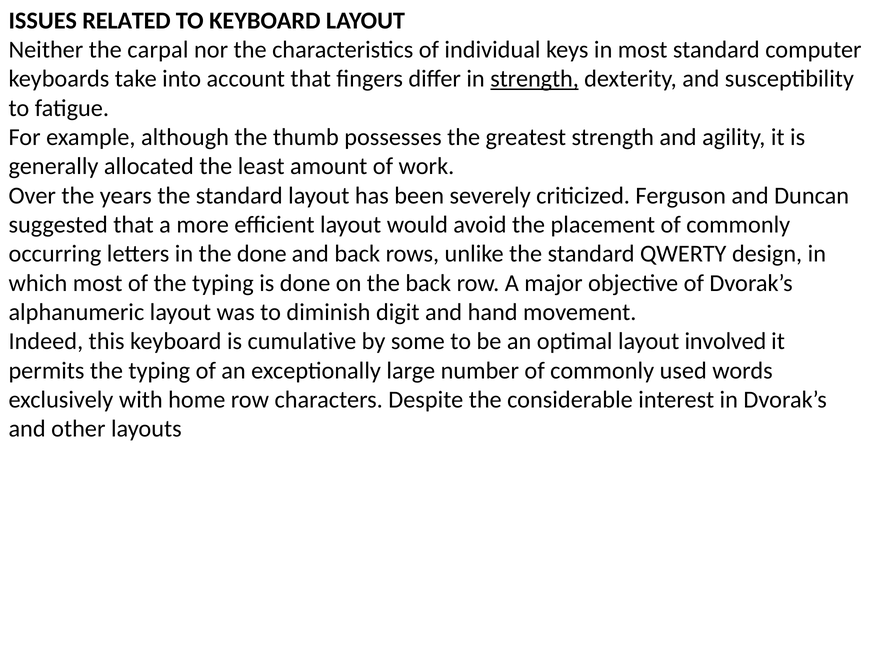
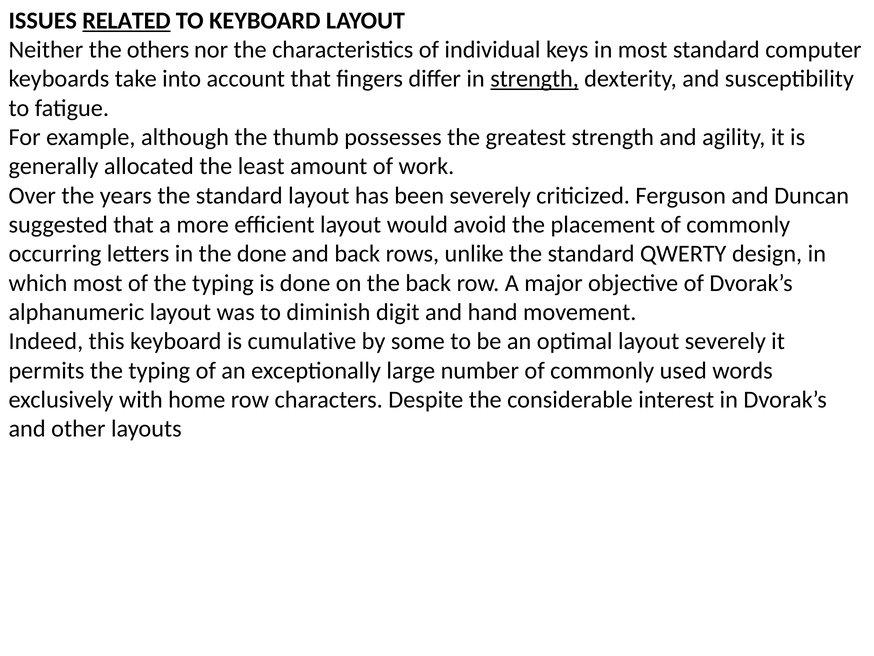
RELATED underline: none -> present (126, 21)
carpal: carpal -> others (158, 50)
layout involved: involved -> severely (725, 341)
